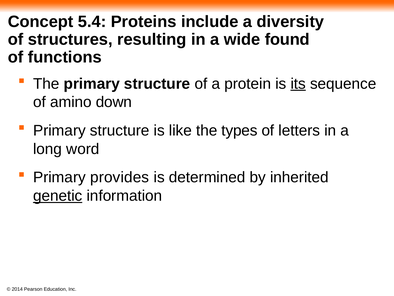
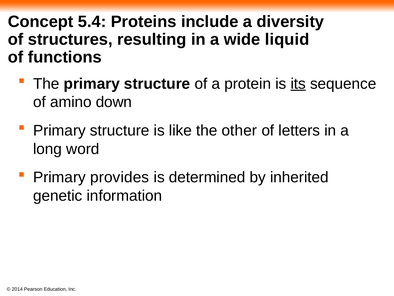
found: found -> liquid (287, 39)
types: types -> other (239, 130)
genetic underline: present -> none (58, 196)
